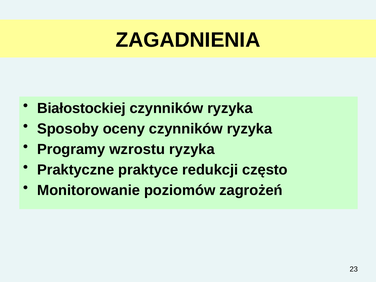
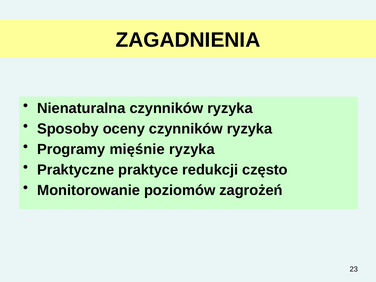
Białostockiej: Białostockiej -> Nienaturalna (81, 108)
wzrostu: wzrostu -> mięśnie (137, 149)
